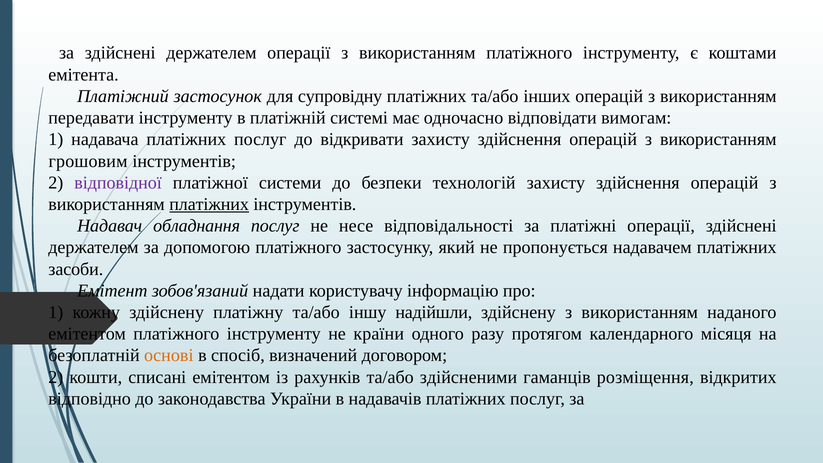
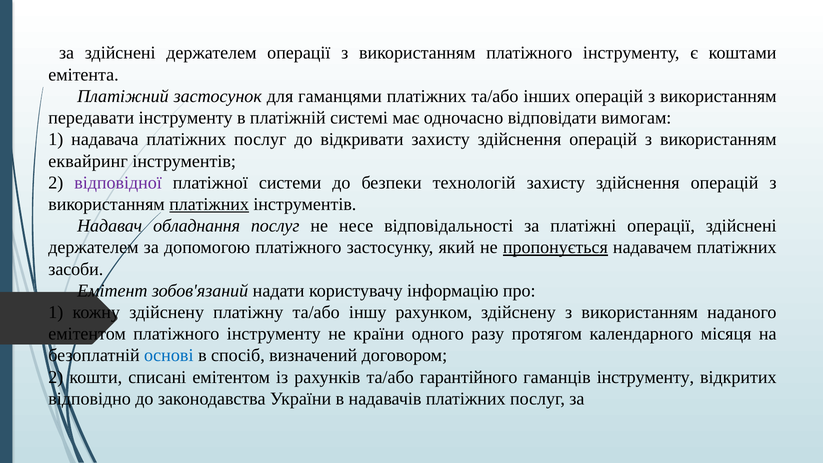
супровідну: супровідну -> гаманцями (340, 96)
грошовим: грошовим -> еквайринг (88, 161)
пропонується underline: none -> present (555, 247)
надійшли: надійшли -> рахунком (434, 312)
основі colour: orange -> blue (169, 355)
здійсненими: здійсненими -> гарантійного (469, 377)
гаманців розміщення: розміщення -> інструменту (645, 377)
